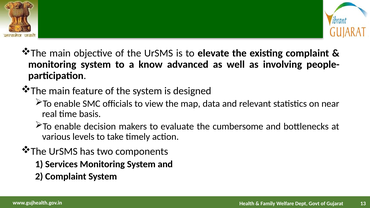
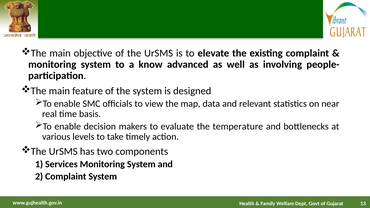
cumbersome: cumbersome -> temperature (238, 126)
